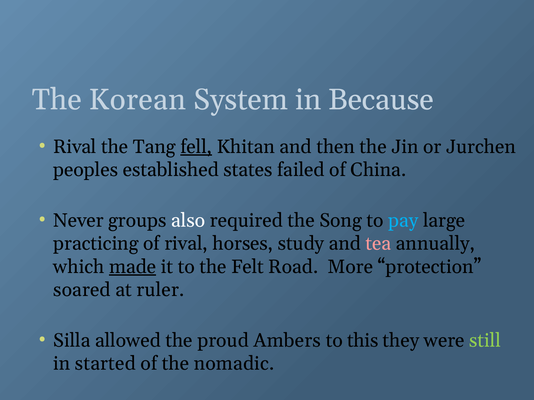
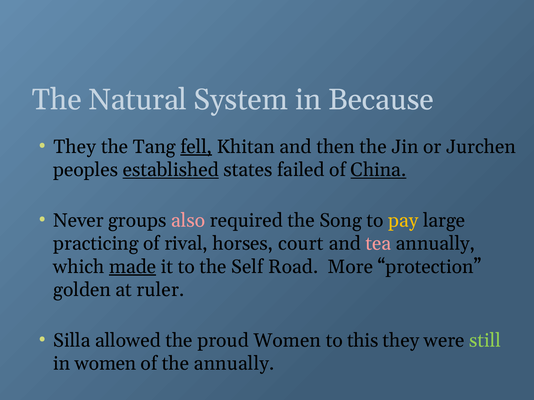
Korean: Korean -> Natural (138, 100)
Rival: Rival -> They (75, 147)
established underline: none -> present (171, 170)
China underline: none -> present (378, 170)
also colour: white -> pink (188, 221)
pay colour: light blue -> yellow (403, 221)
study: study -> court (301, 244)
Felt: Felt -> Self (247, 267)
soared: soared -> golden (82, 290)
proud Ambers: Ambers -> Women (287, 341)
in started: started -> women (106, 364)
the nomadic: nomadic -> annually (234, 364)
